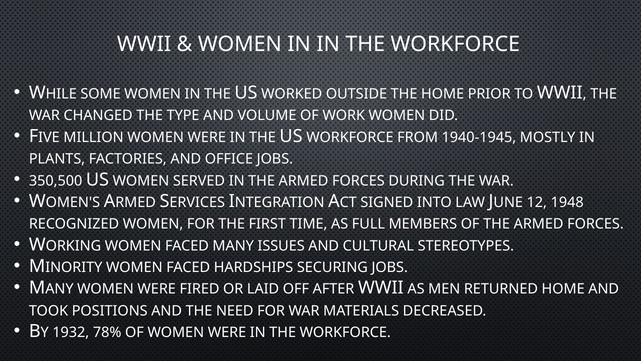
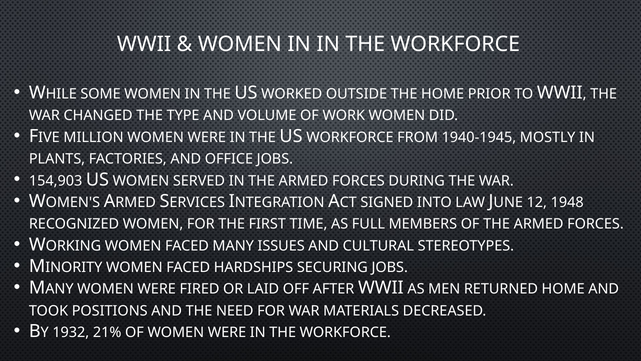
350,500: 350,500 -> 154,903 (56, 181)
78%: 78% -> 21% (107, 332)
